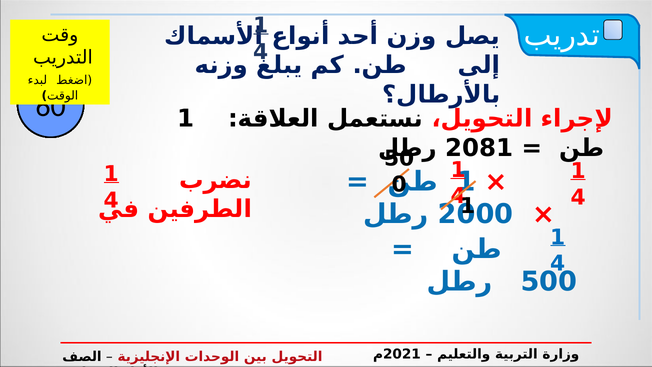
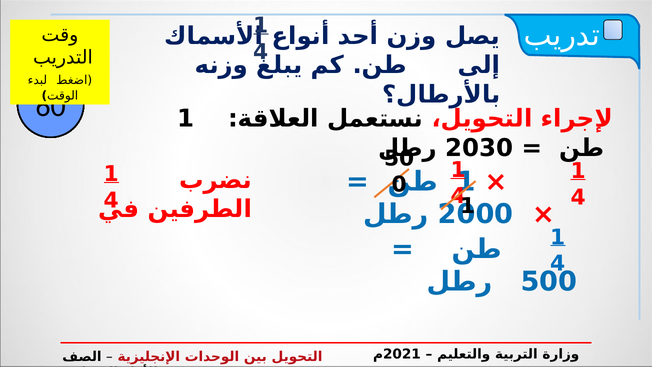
2081: 2081 -> 2030 (479, 148)
